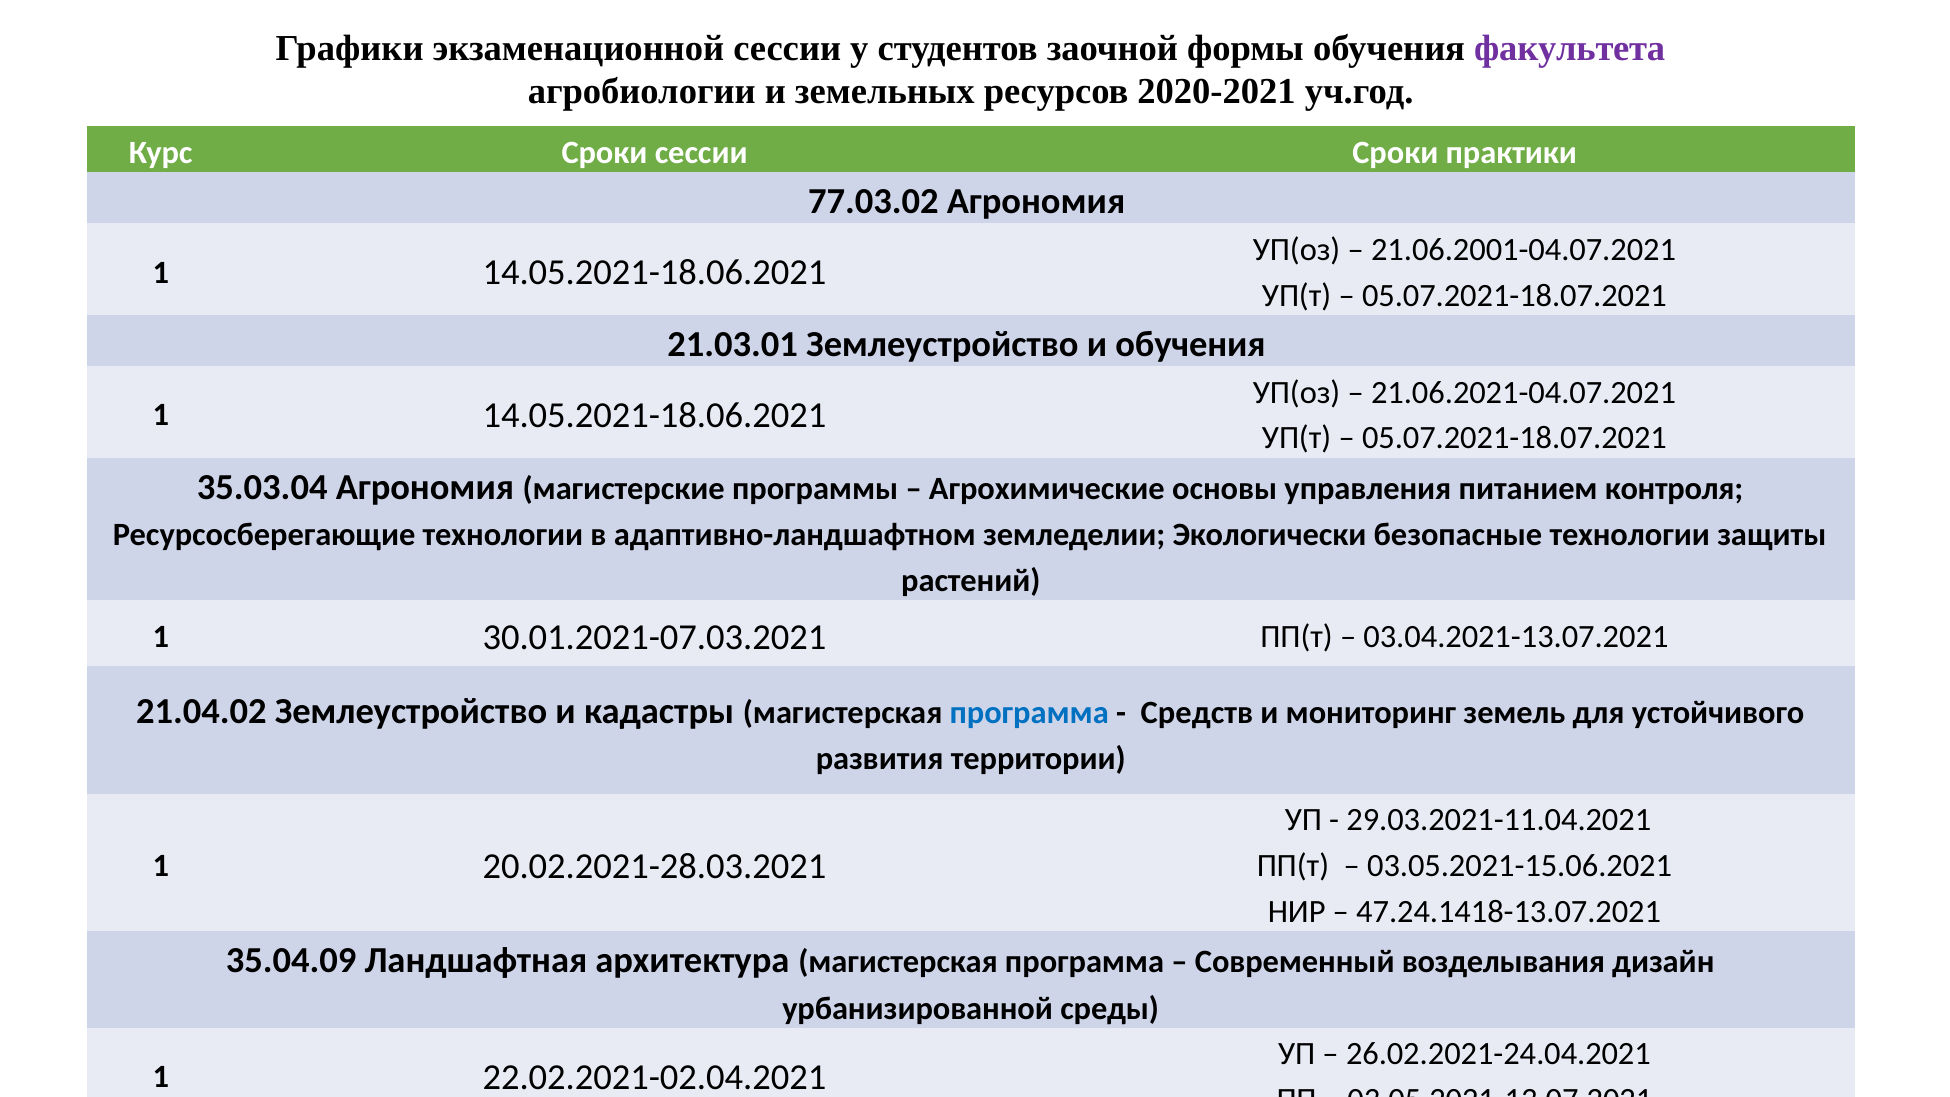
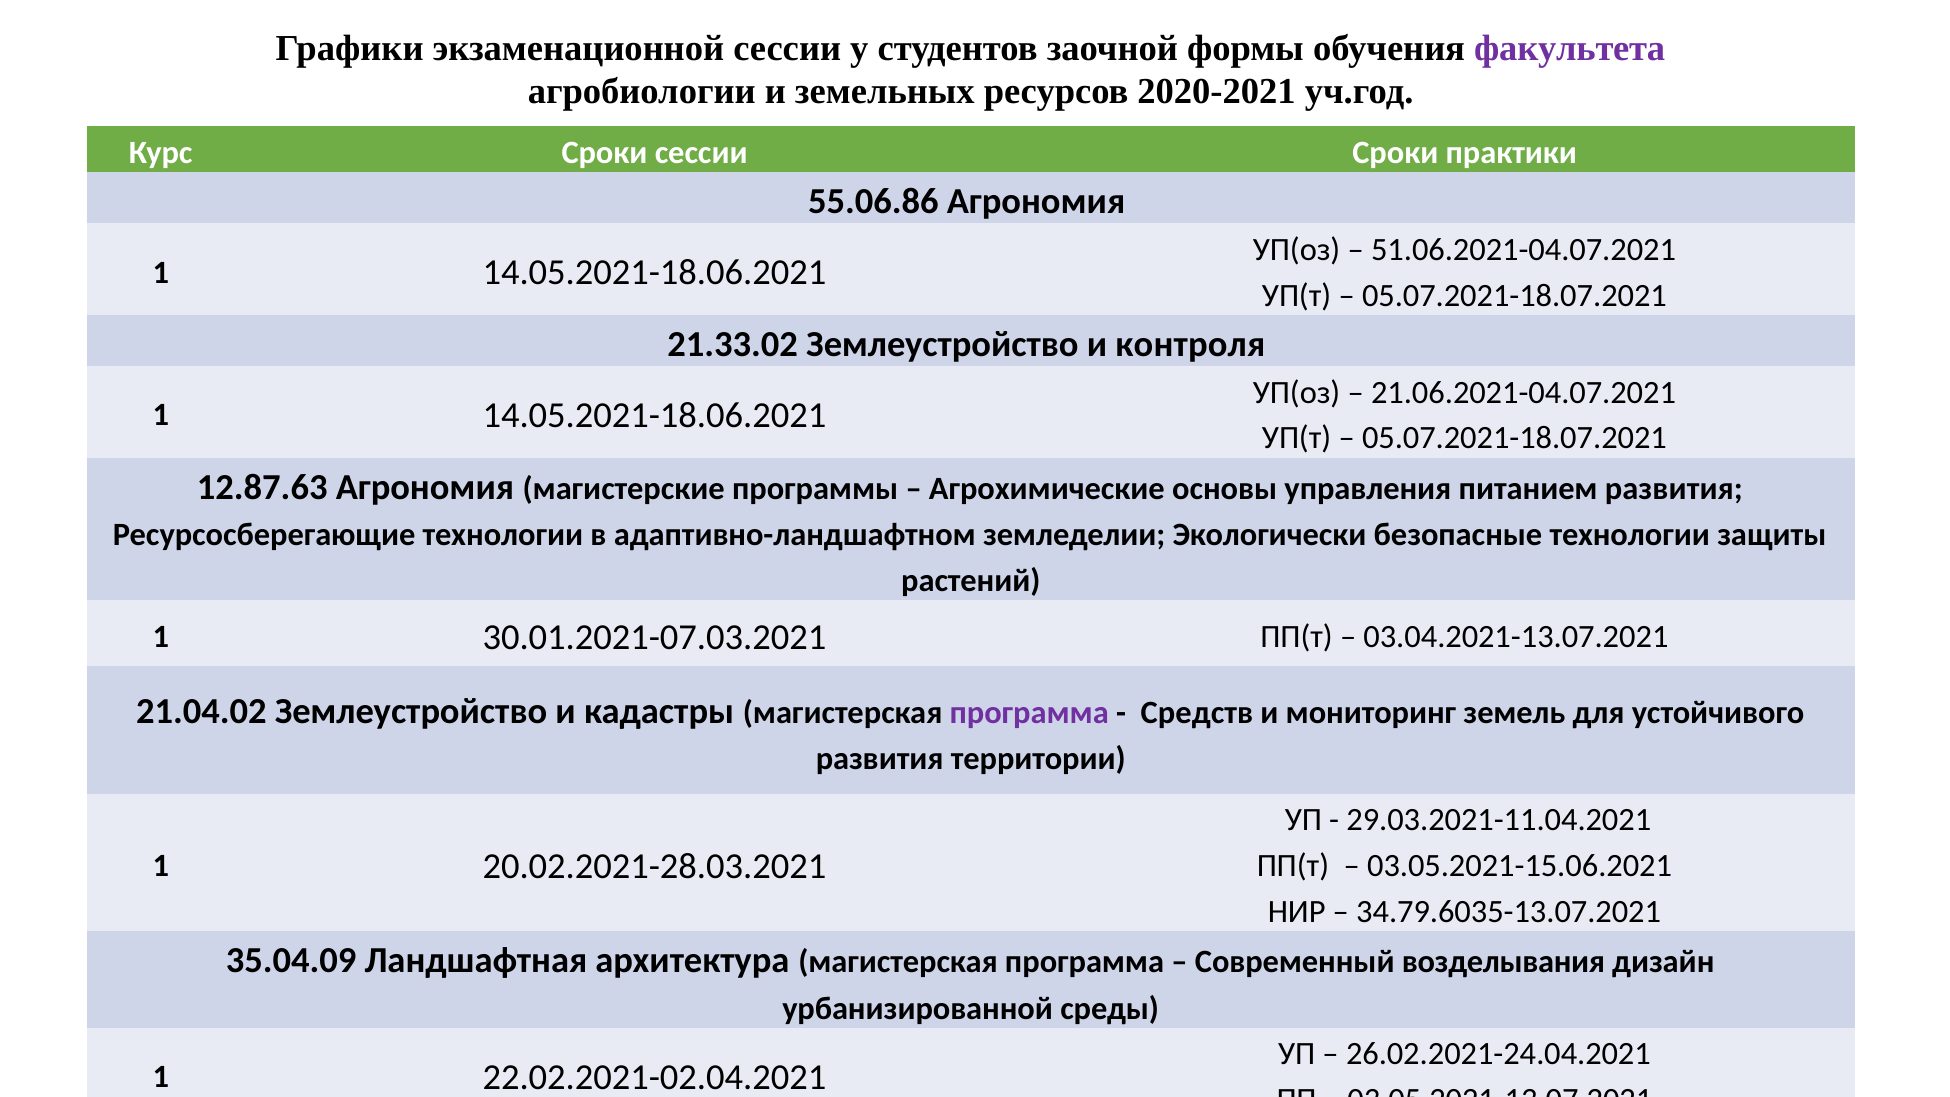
77.03.02: 77.03.02 -> 55.06.86 (873, 201)
21.06.2001-04.07.2021: 21.06.2001-04.07.2021 -> 51.06.2021-04.07.2021 (1524, 250)
21.03.01: 21.03.01 -> 21.33.02 (733, 344)
и обучения: обучения -> контроля (1190, 344)
35.03.04: 35.03.04 -> 12.87.63 (262, 487)
питанием контроля: контроля -> развития (1674, 488)
программа colour: blue -> purple (1029, 712)
47.24.1418-13.07.2021: 47.24.1418-13.07.2021 -> 34.79.6035-13.07.2021 (1509, 911)
